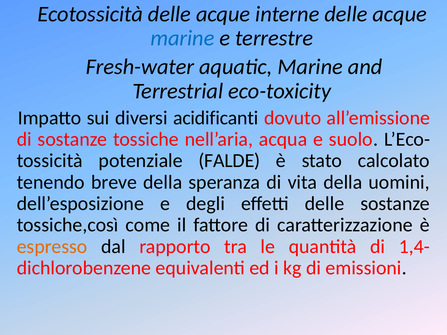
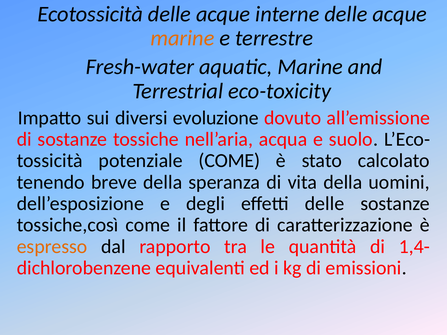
marine colour: blue -> orange (182, 38)
acidificanti: acidificanti -> evoluzione (216, 118)
potenziale FALDE: FALDE -> COME (229, 161)
